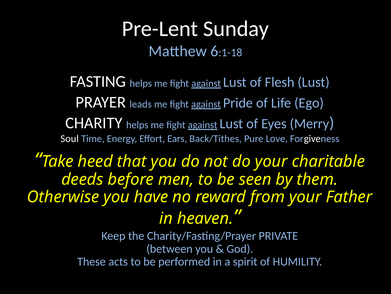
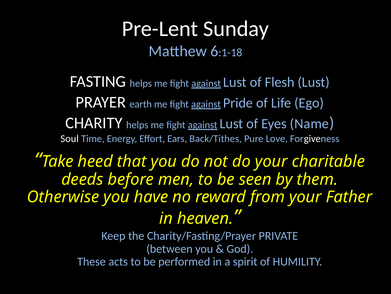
leads: leads -> earth (141, 104)
Merry: Merry -> Name (309, 123)
